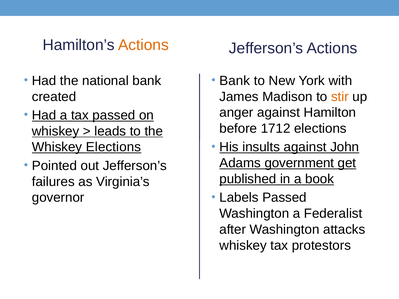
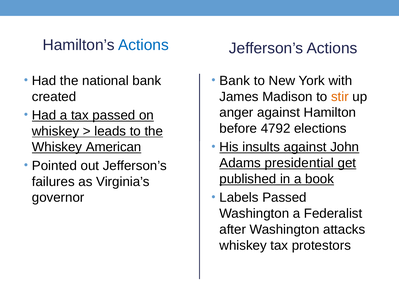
Actions colour: orange -> blue (143, 45)
1712: 1712 -> 4792 (276, 129)
Whiskey Elections: Elections -> American (114, 147)
government: government -> presidential (299, 163)
